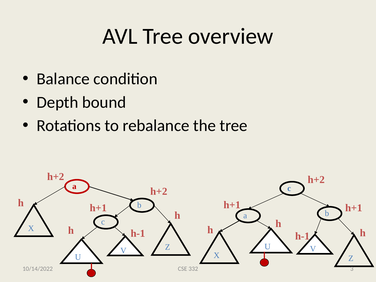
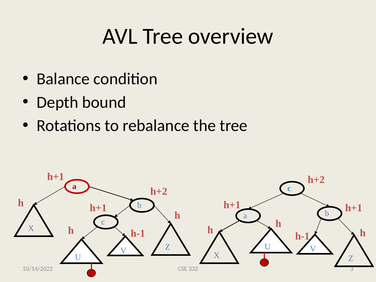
h+2: h+2 -> h+1 (56, 177)
